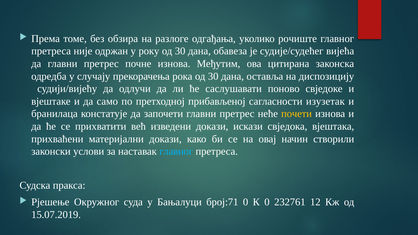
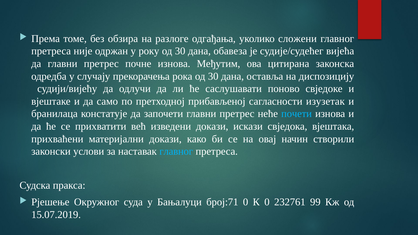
рочиште: рочиште -> сложени (298, 39)
почети colour: yellow -> light blue (297, 114)
12: 12 -> 99 (315, 202)
